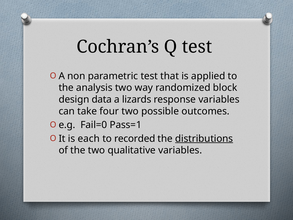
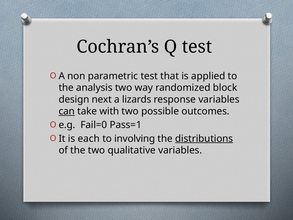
data: data -> next (102, 99)
can underline: none -> present (67, 111)
four: four -> with (109, 111)
recorded: recorded -> involving (135, 138)
